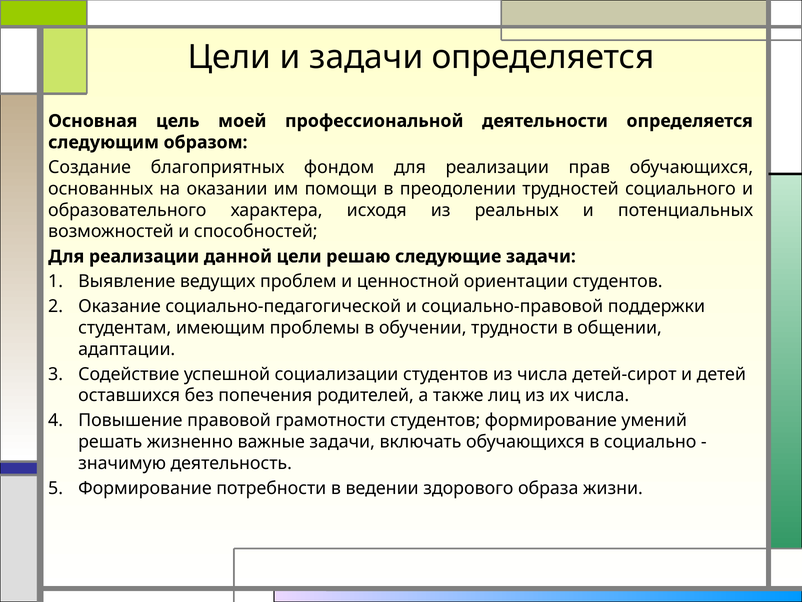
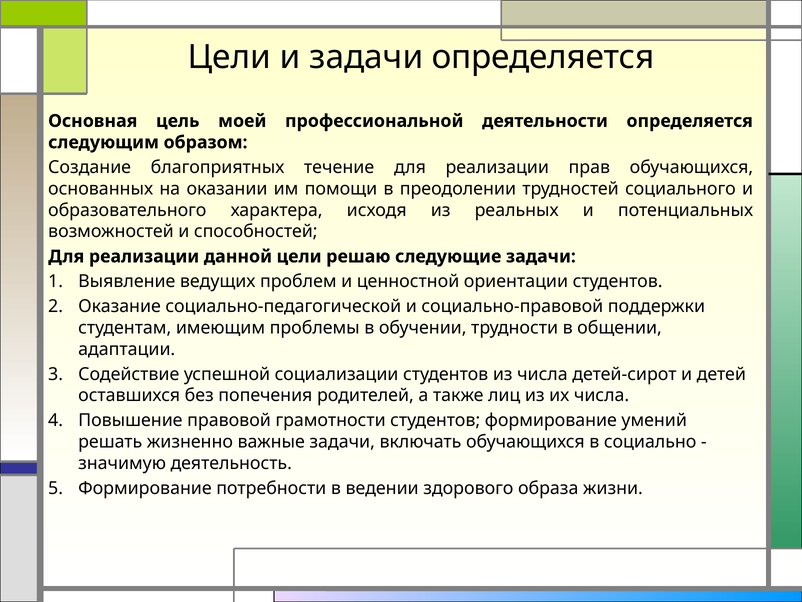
фондом: фондом -> течение (339, 167)
